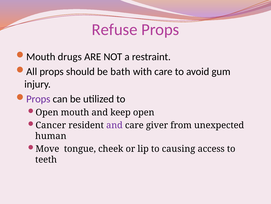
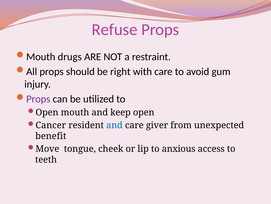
bath: bath -> right (120, 71)
and colour: purple -> blue (114, 125)
human: human -> benefit (51, 136)
causing: causing -> anxious (179, 148)
